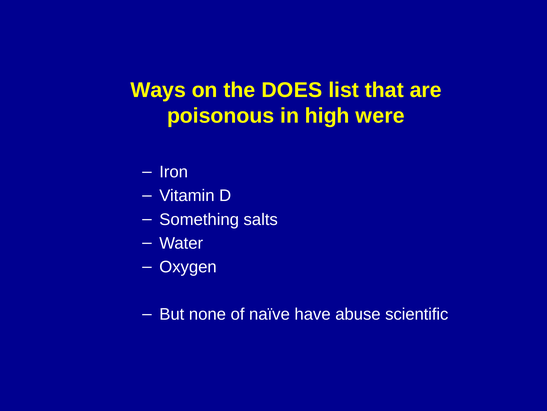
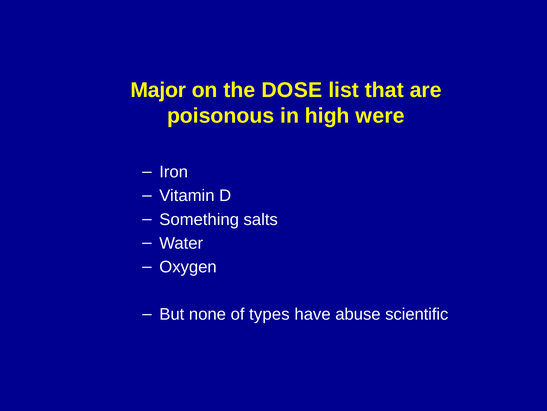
Ways: Ways -> Major (158, 90)
DOES: DOES -> DOSE (292, 90)
naïve: naïve -> types (269, 314)
